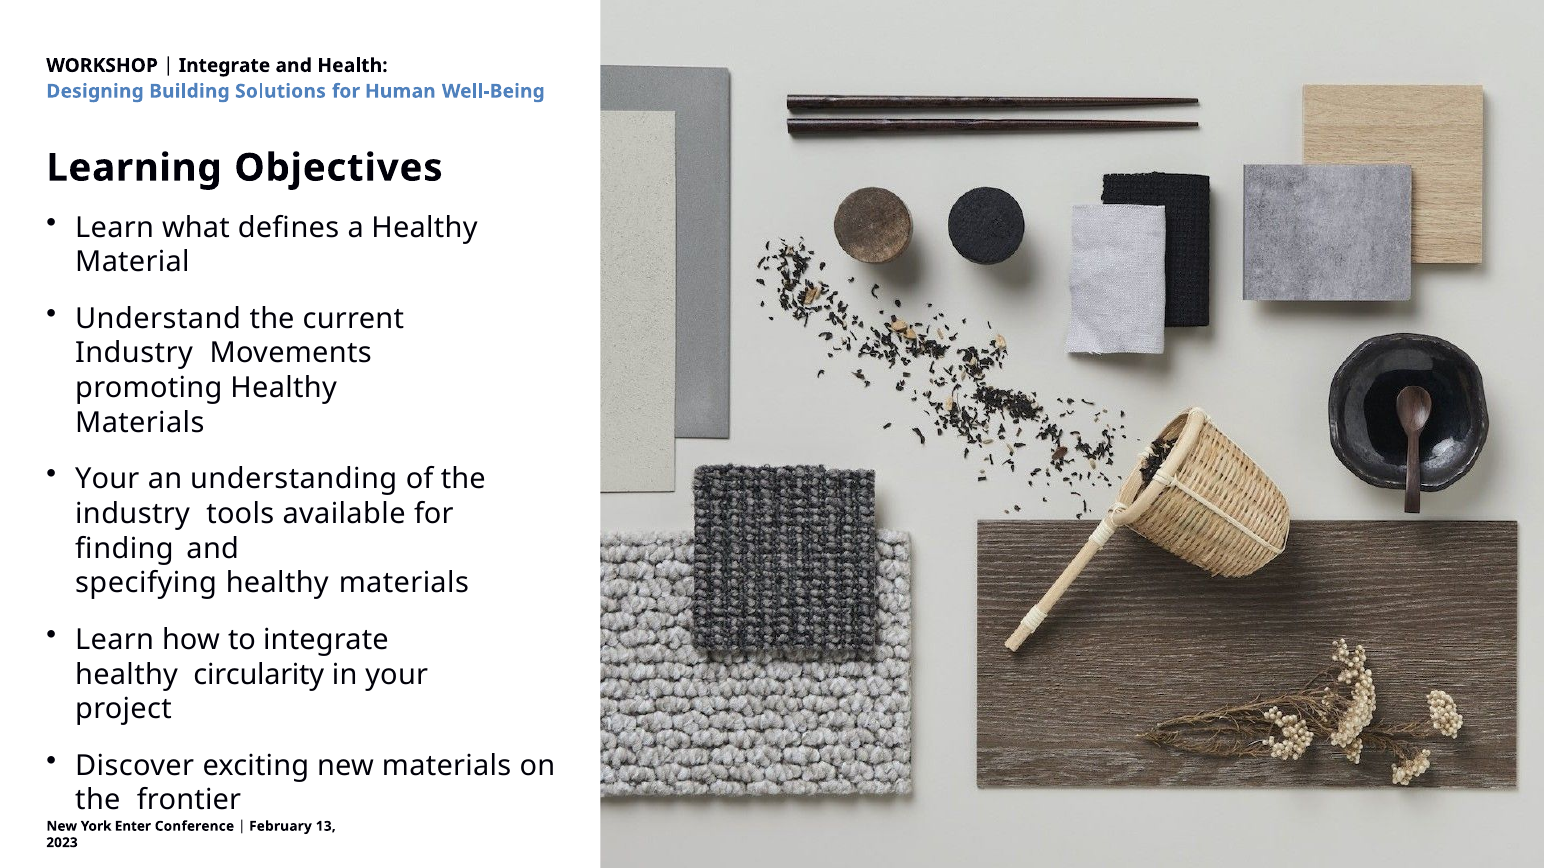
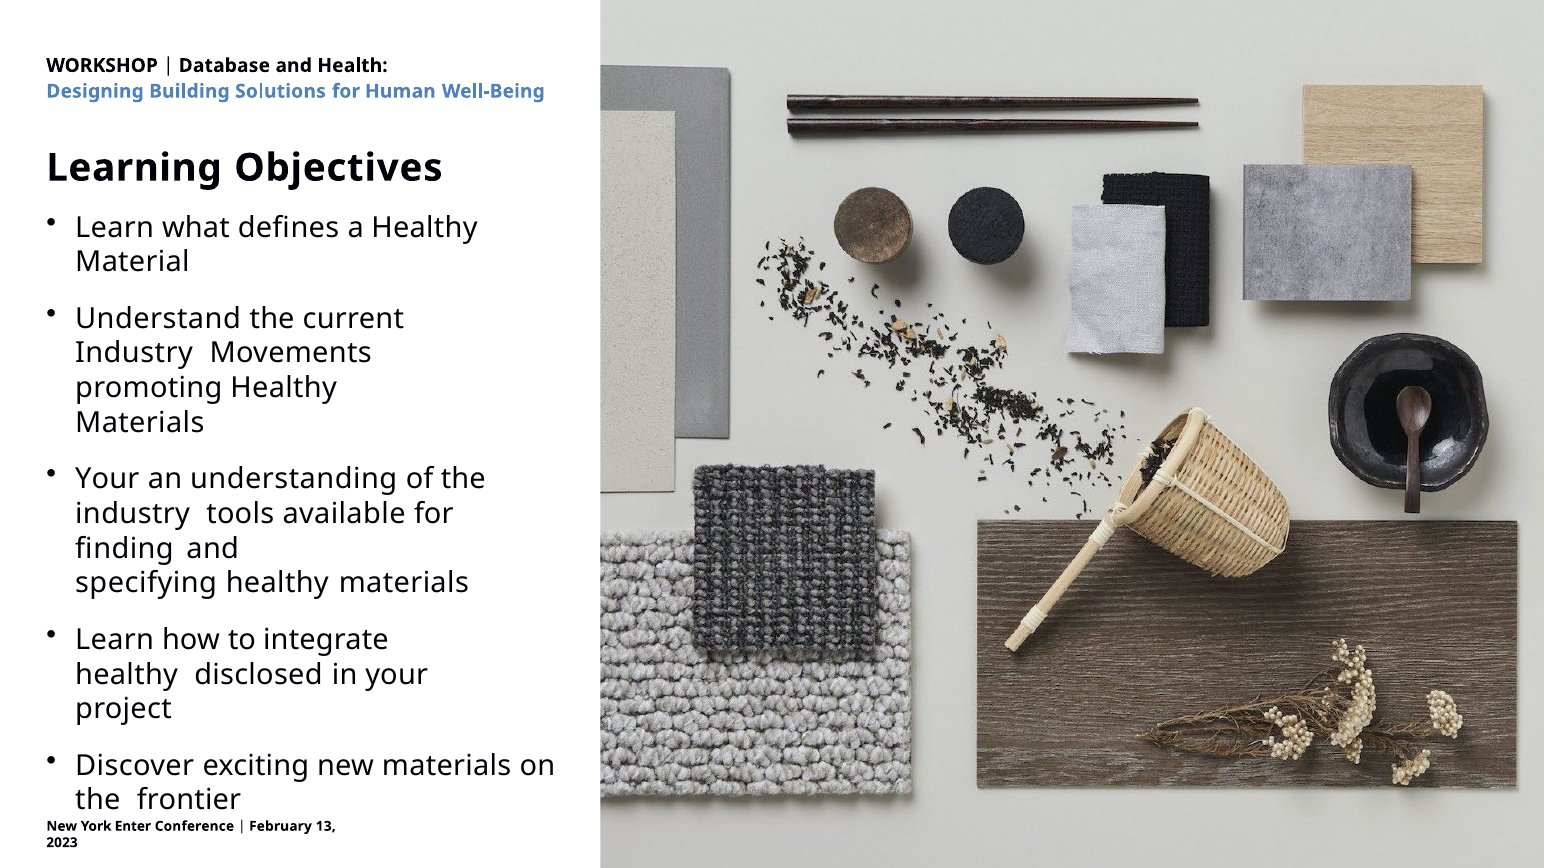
Integrate: Integrate -> Database (224, 66)
circularity: circularity -> disclosed (258, 675)
